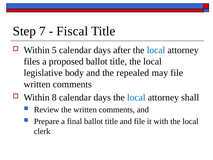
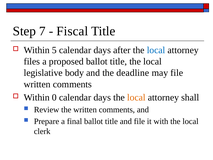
repealed: repealed -> deadline (133, 73)
8: 8 -> 0 (54, 97)
local colour: blue -> orange (136, 97)
